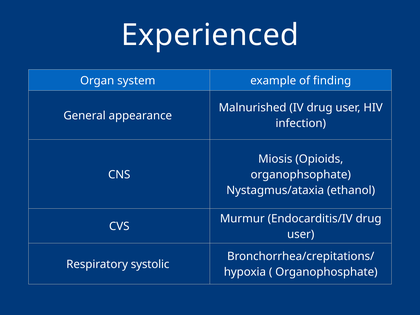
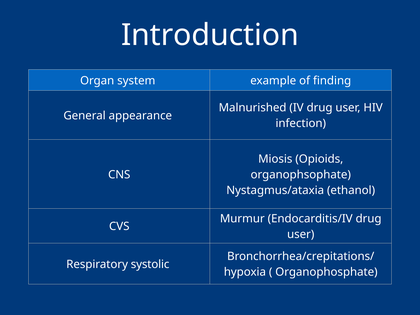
Experienced: Experienced -> Introduction (210, 35)
